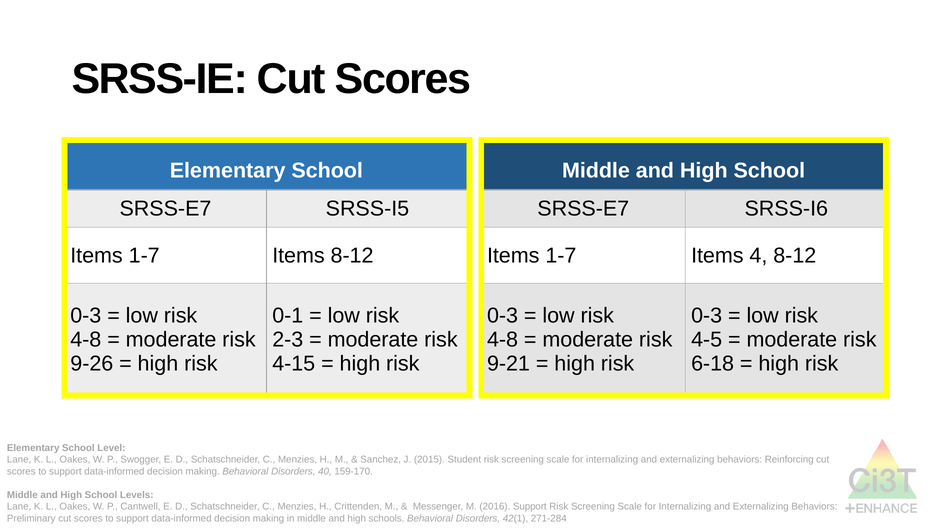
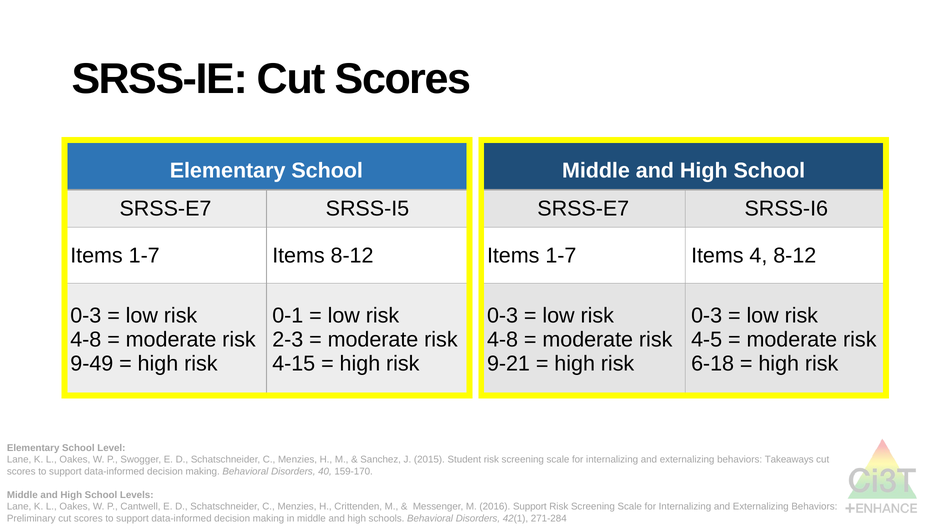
9-26: 9-26 -> 9-49 (92, 364)
Reinforcing: Reinforcing -> Takeaways (789, 460)
